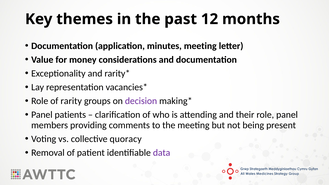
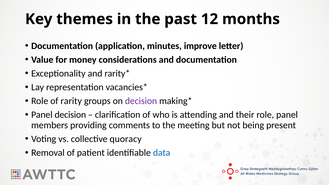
minutes meeting: meeting -> improve (200, 46)
Panel patients: patients -> decision (70, 115)
data colour: purple -> blue (162, 153)
